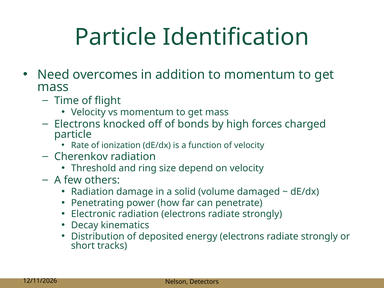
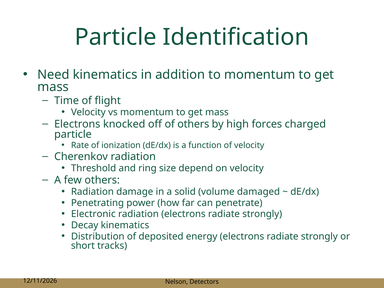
Need overcomes: overcomes -> kinematics (105, 75)
of bonds: bonds -> others (193, 124)
